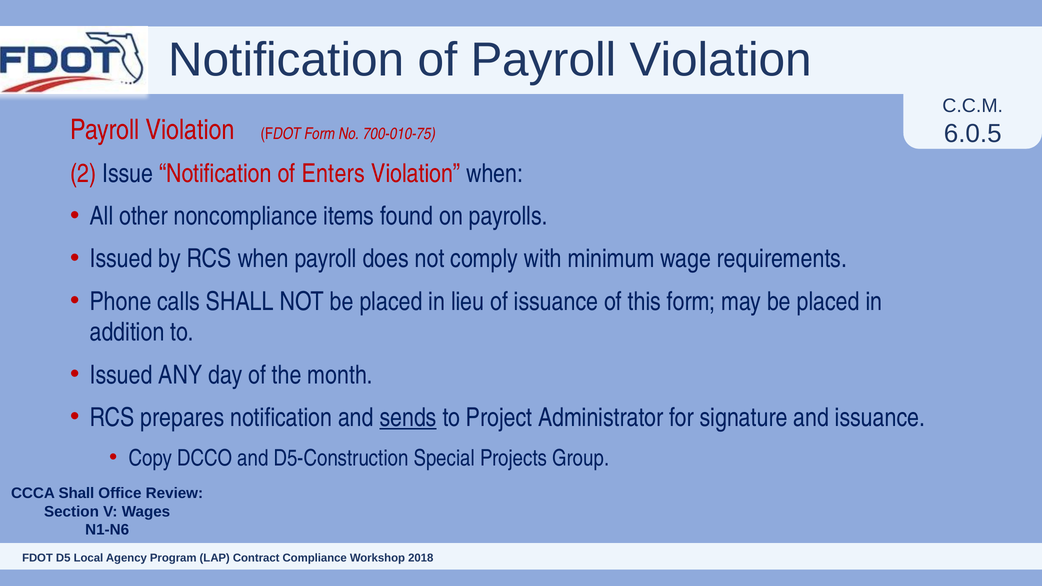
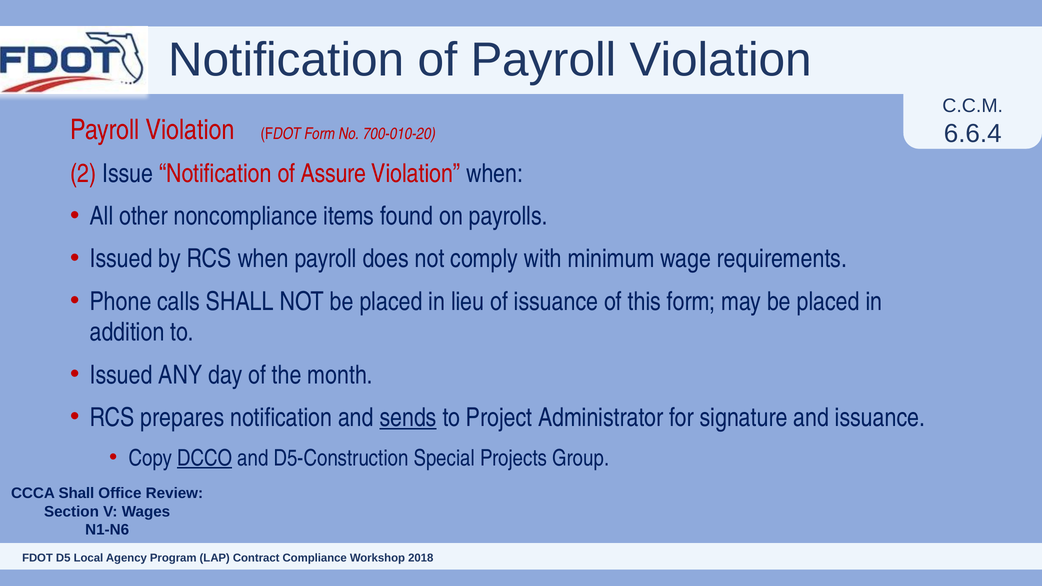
700-010-75: 700-010-75 -> 700-010-20 (399, 134)
6.0.5: 6.0.5 -> 6.6.4 (973, 134)
Enters: Enters -> Assure (333, 174)
DCCO underline: none -> present (205, 458)
